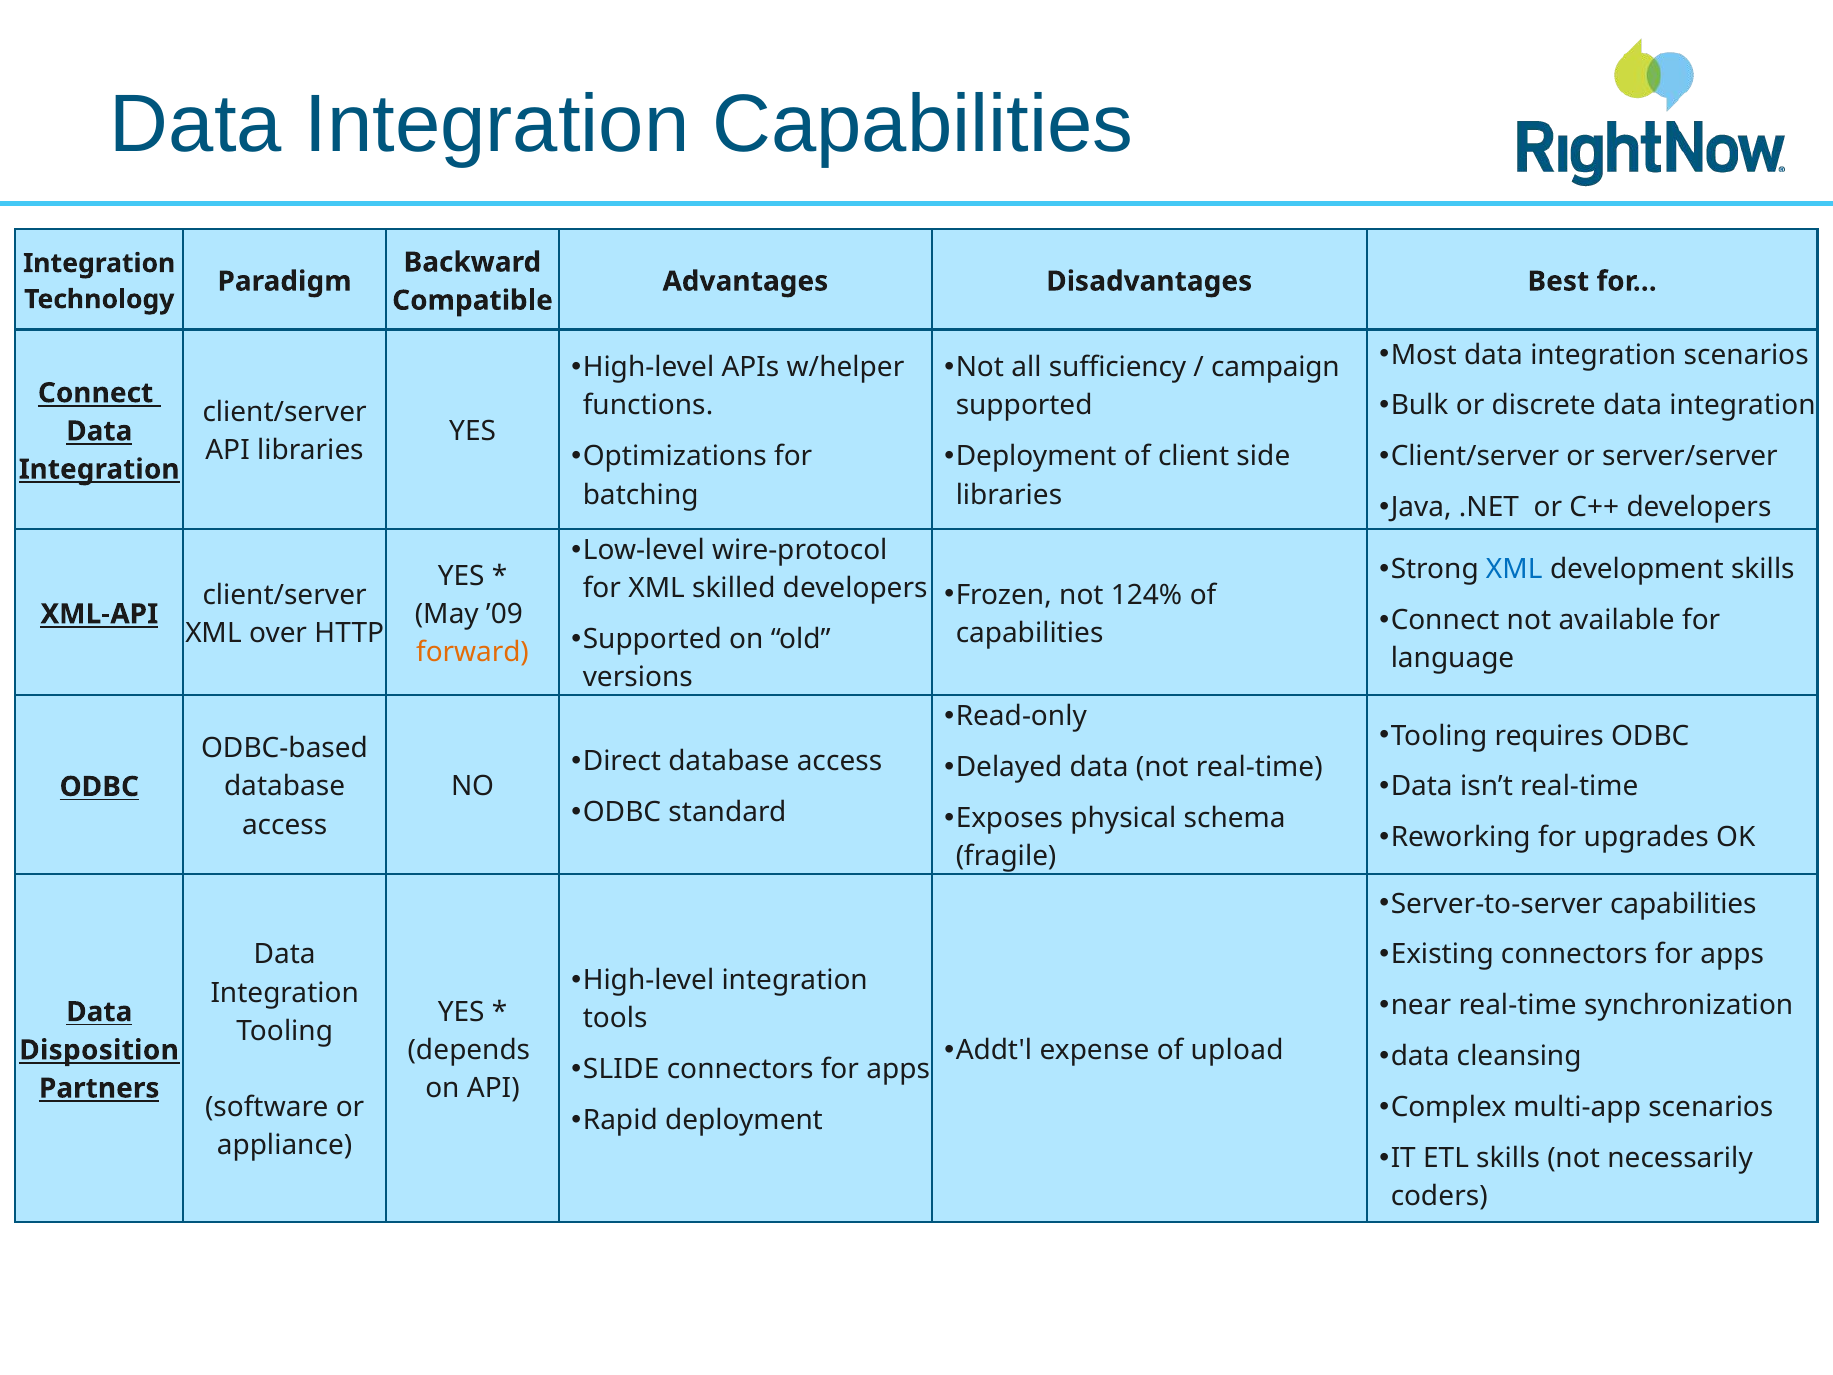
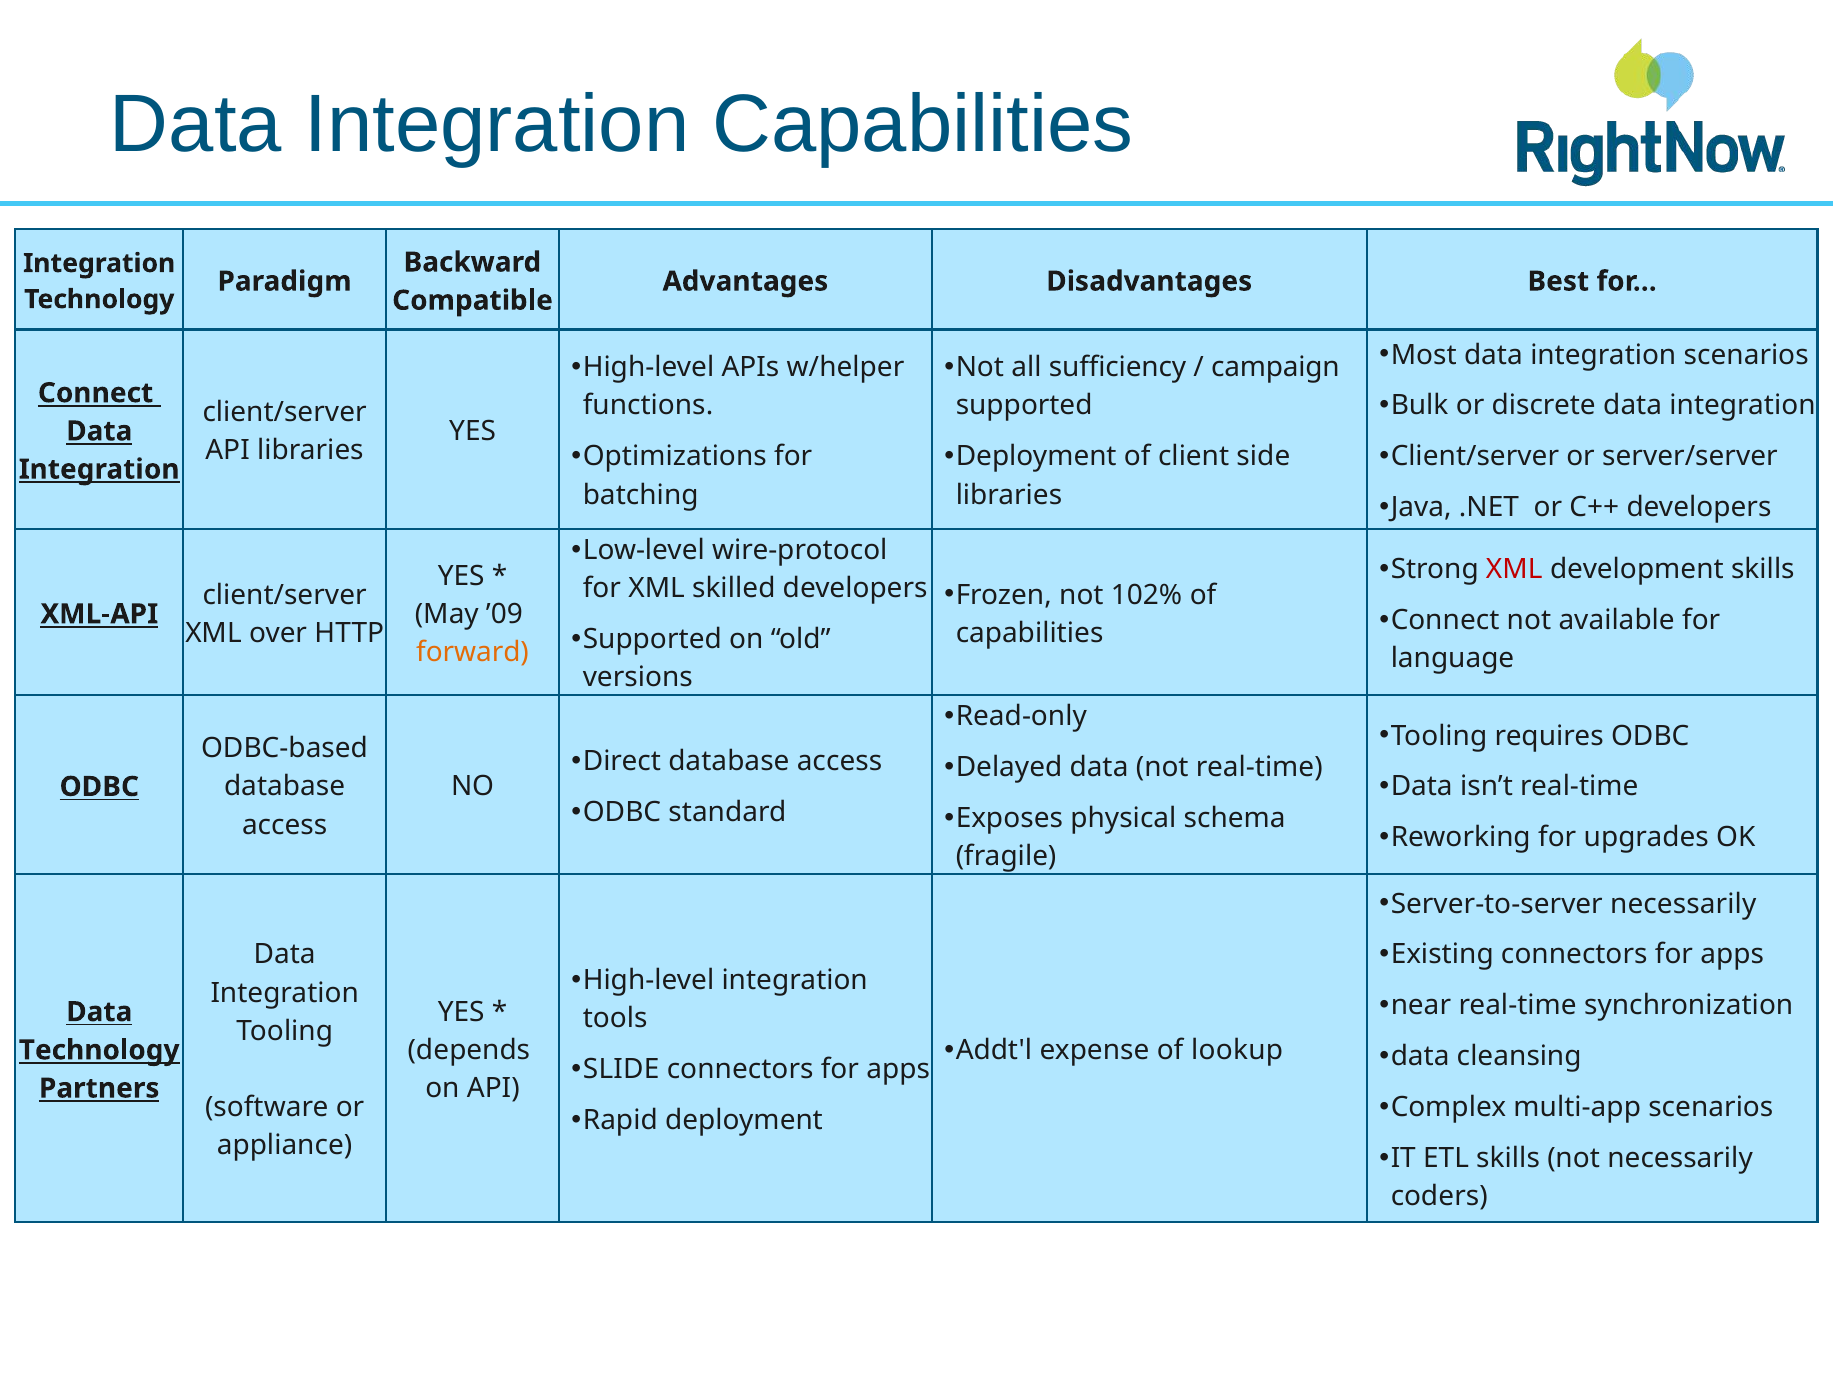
XML colour: blue -> red (1514, 569)
124%: 124% -> 102% (1147, 595)
Server-to-server capabilities: capabilities -> necessarily (1683, 904)
upload: upload -> lookup (1237, 1050)
Disposition: Disposition -> Technology (99, 1050)
